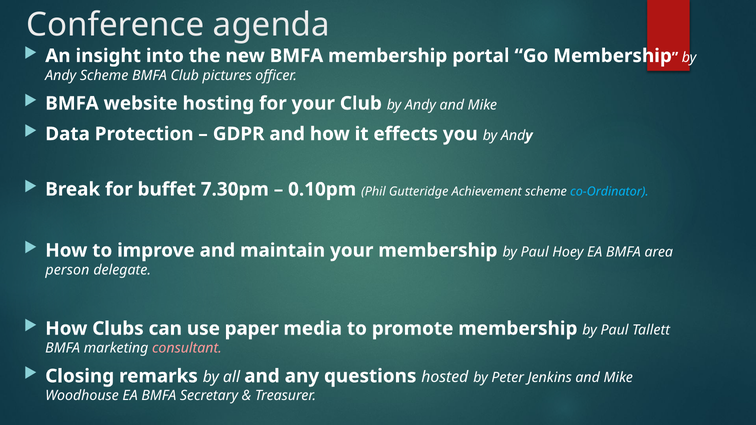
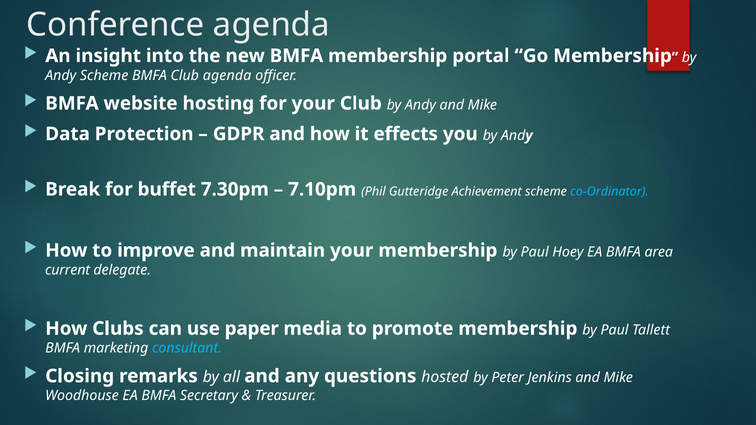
Club pictures: pictures -> agenda (227, 75)
0.10pm: 0.10pm -> 7.10pm (322, 189)
person: person -> current (68, 270)
consultant colour: pink -> light blue (187, 348)
